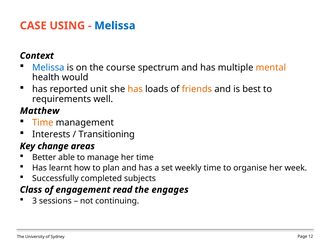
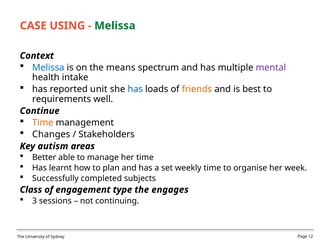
Melissa colour: blue -> green (115, 26)
course: course -> means (121, 67)
mental colour: orange -> purple (271, 67)
would: would -> intake (75, 77)
has colour: orange -> blue (135, 89)
Matthew: Matthew -> Continue (40, 111)
Interests: Interests -> Changes (51, 134)
Transitioning: Transitioning -> Stakeholders (107, 134)
change: change -> autism (53, 146)
read: read -> type (122, 189)
